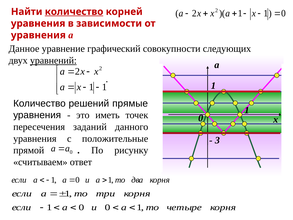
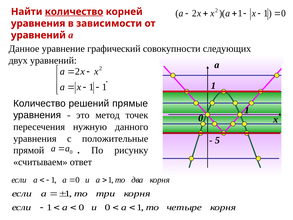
уравнения: уравнения -> уравнений (38, 35)
уравнений underline: present -> none (53, 60)
иметь: иметь -> метод (108, 115)
заданий: заданий -> нужную (90, 127)
3: 3 -> 5 (217, 140)
